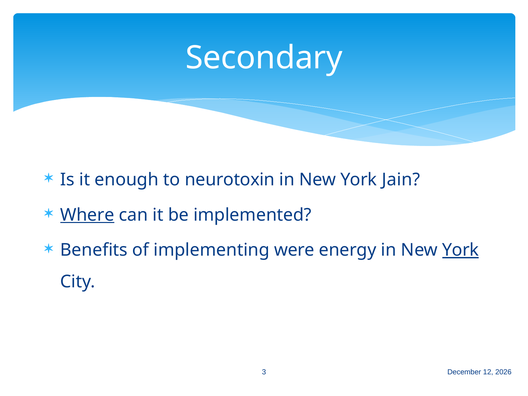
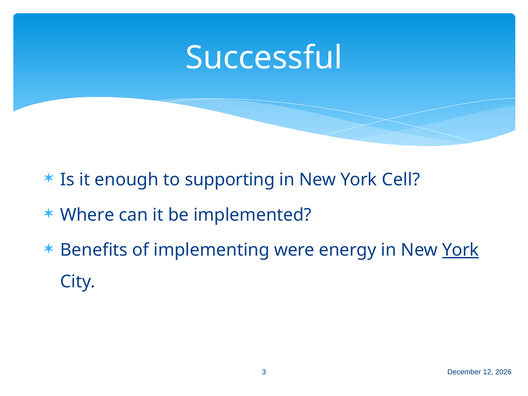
Secondary: Secondary -> Successful (264, 58)
neurotoxin: neurotoxin -> supporting (230, 180)
Jain: Jain -> Cell (401, 180)
Where underline: present -> none (87, 215)
